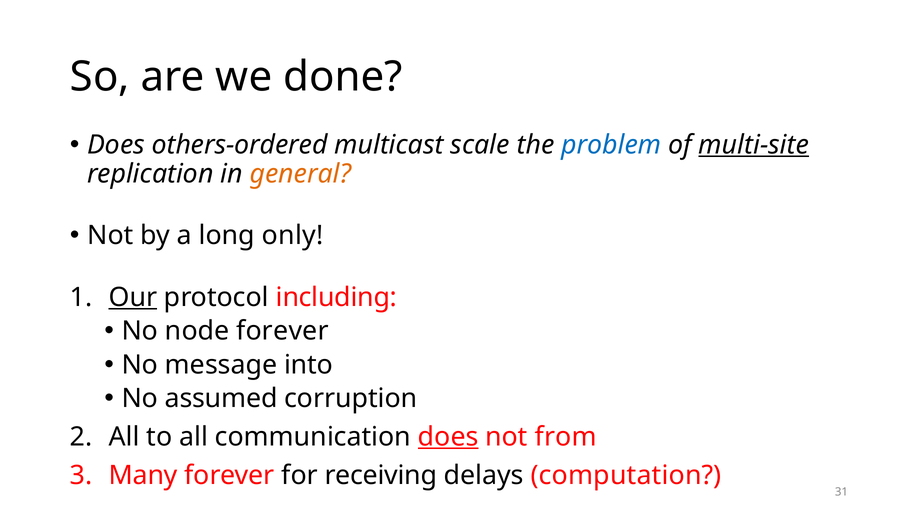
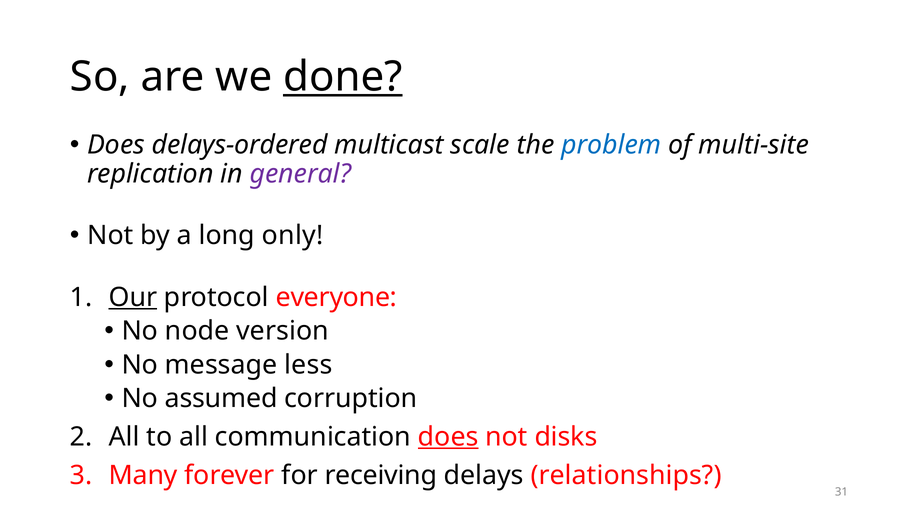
done underline: none -> present (343, 77)
others-ordered: others-ordered -> delays-ordered (240, 145)
multi-site underline: present -> none (754, 145)
general colour: orange -> purple (300, 174)
including: including -> everyone (336, 298)
node forever: forever -> version (283, 331)
into: into -> less (308, 365)
from: from -> disks (566, 437)
computation: computation -> relationships (626, 476)
